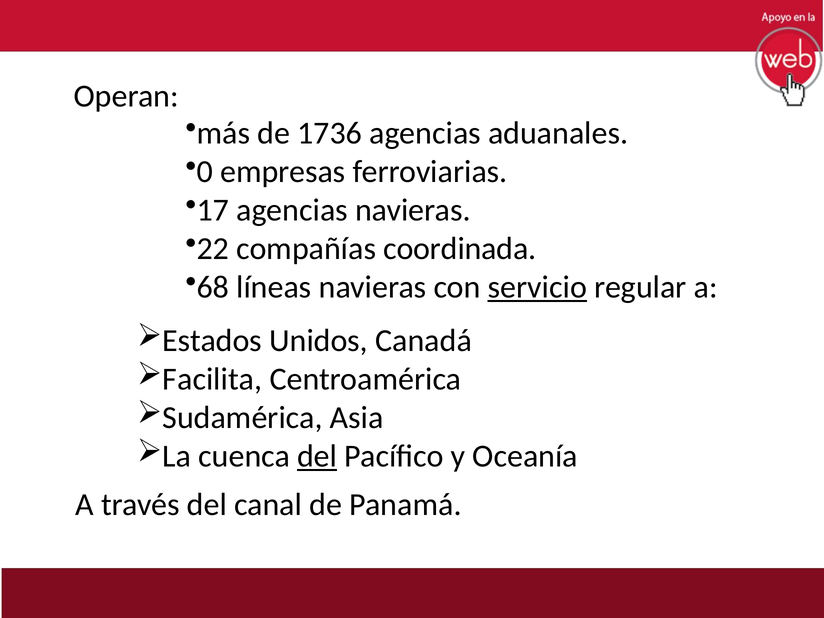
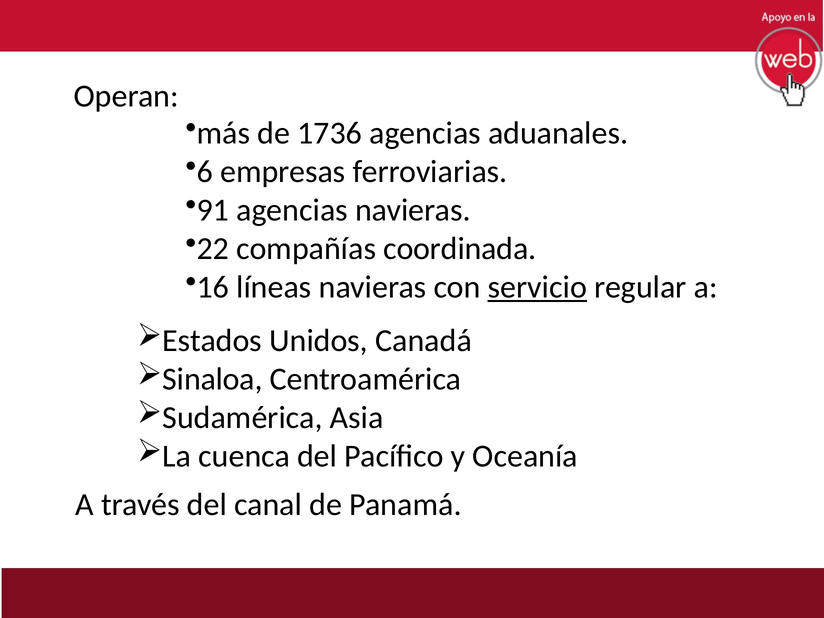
0: 0 -> 6 (205, 172)
17: 17 -> 91 (213, 210)
68: 68 -> 16 (213, 287)
Facilita: Facilita -> Sinaloa (213, 379)
del underline: present -> none (317, 456)
